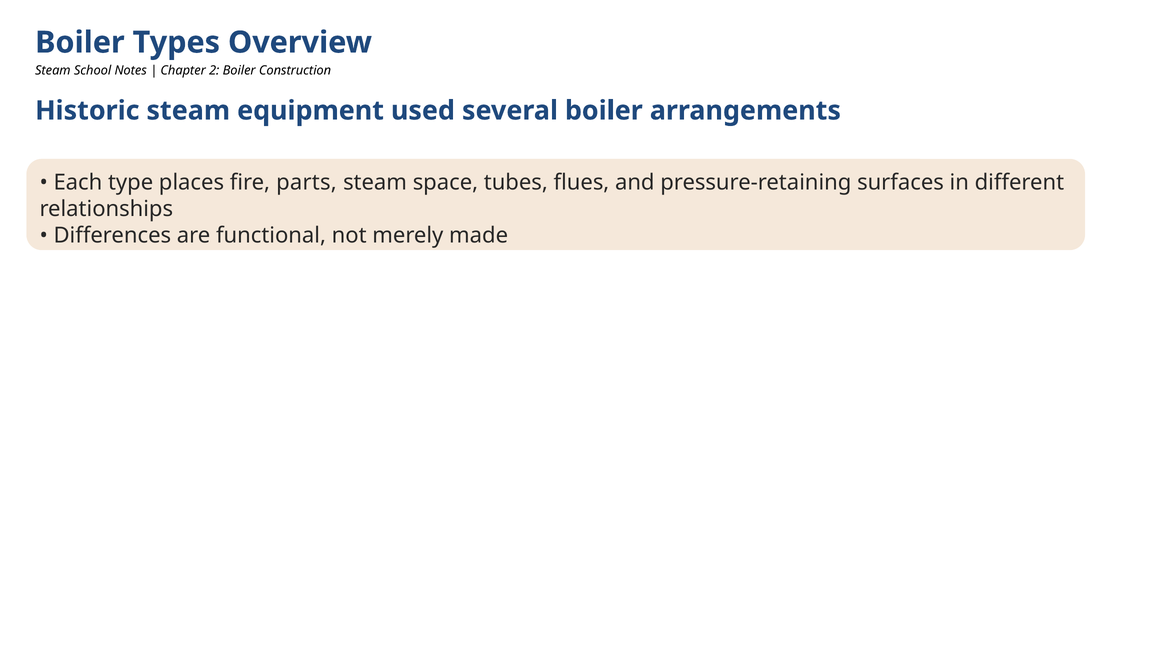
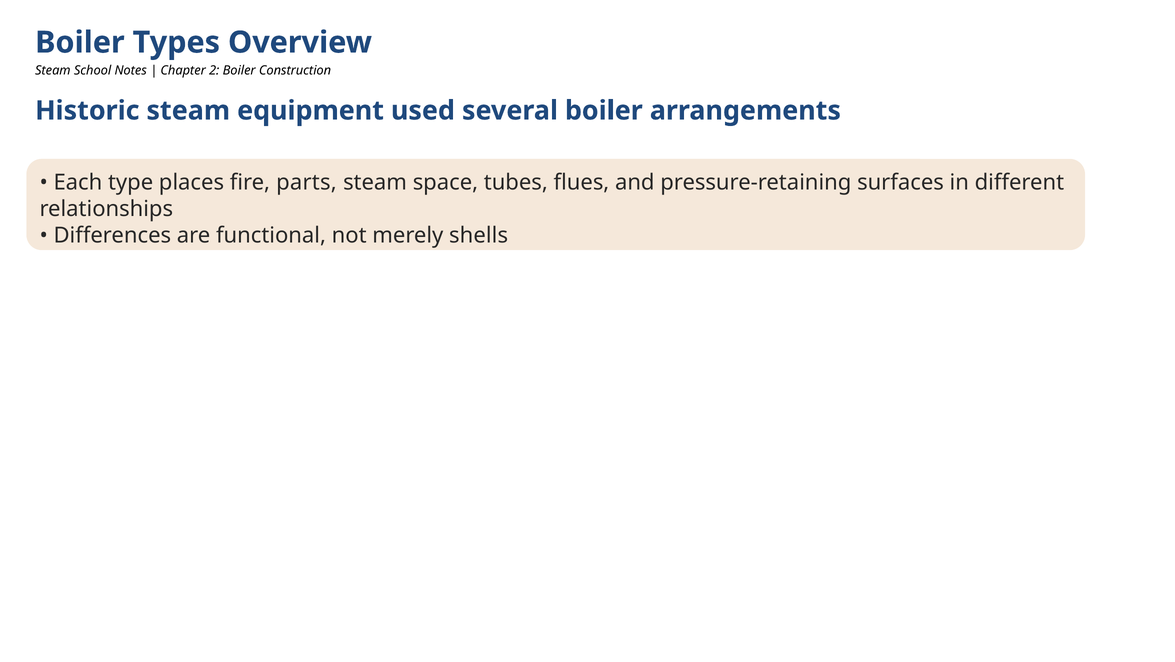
made: made -> shells (479, 235)
